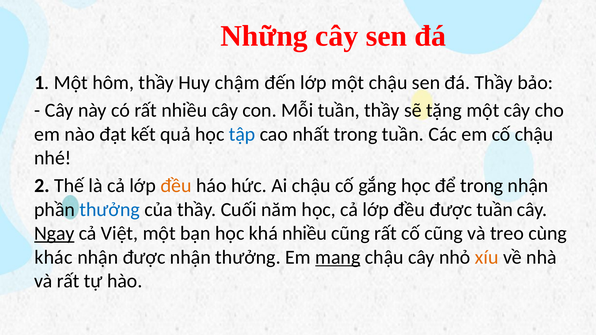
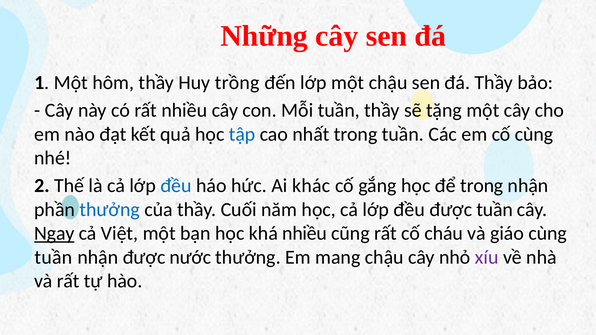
chậm: chậm -> trồng (237, 83)
cố chậu: chậu -> cùng (534, 134)
đều colour: orange -> blue (176, 186)
Ai chậu: chậu -> khác (311, 186)
cố cũng: cũng -> cháu (444, 234)
treo: treo -> giáo (507, 234)
khác: khác -> tuần (53, 257)
được nhận: nhận -> nước (190, 257)
mang underline: present -> none (338, 257)
xíu colour: orange -> purple (487, 257)
